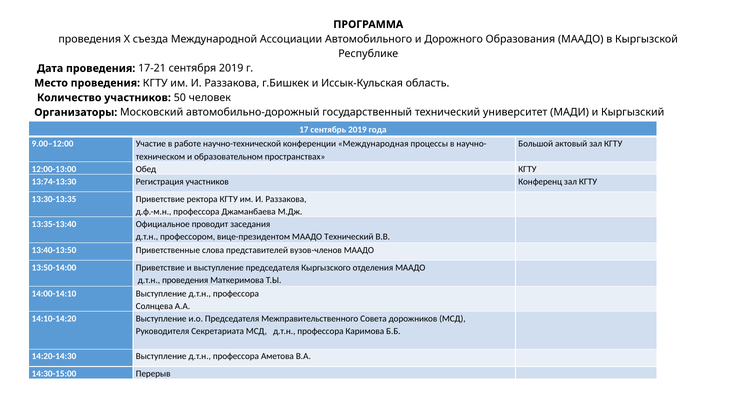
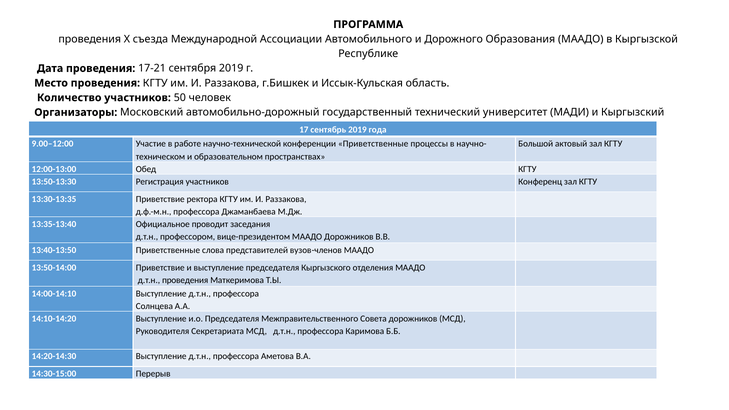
конференции Международная: Международная -> Приветственные (373, 144)
13:74-13:30: 13:74-13:30 -> 13:50-13:30 (54, 182)
МААДО Технический: Технический -> Дорожников (349, 237)
